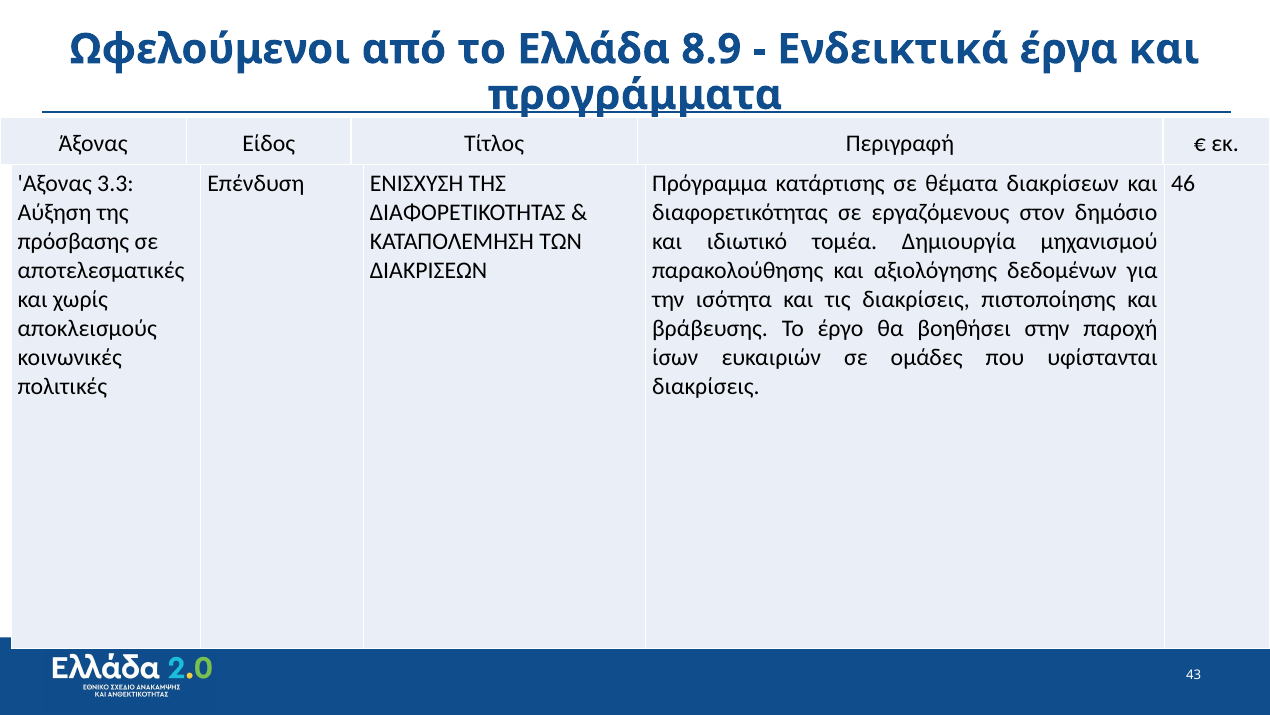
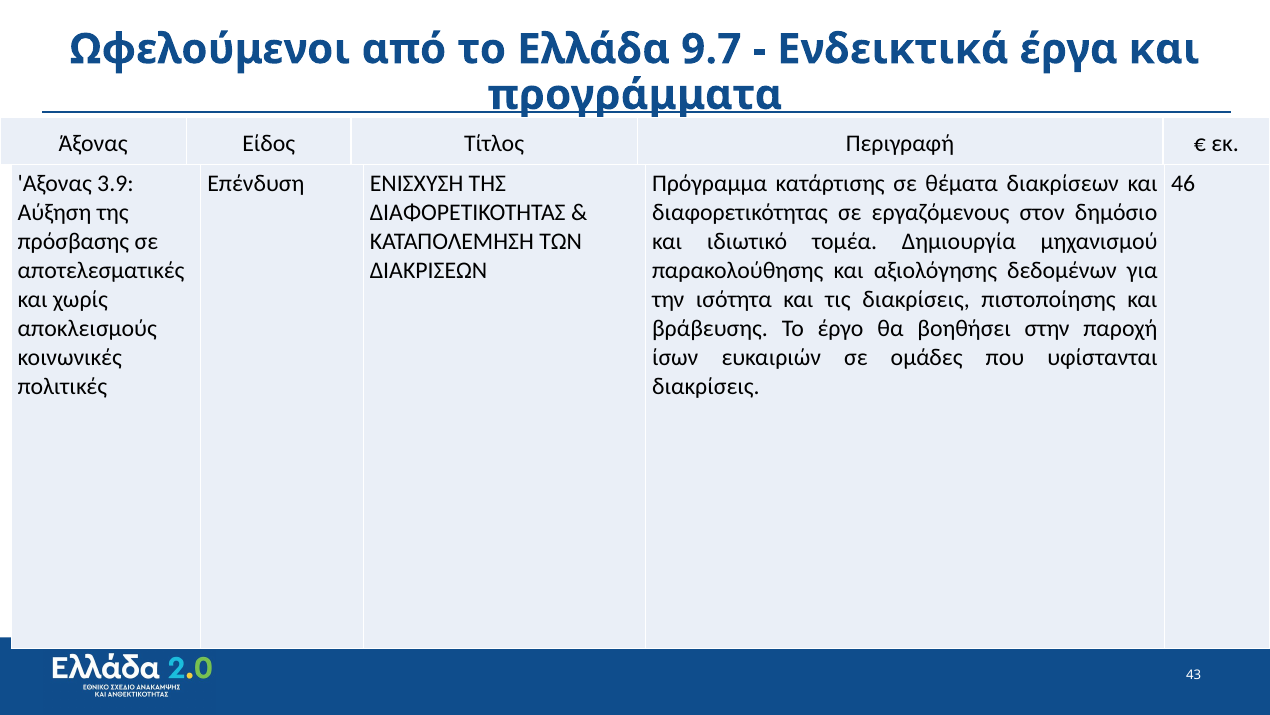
8.9: 8.9 -> 9.7 (711, 49)
3.3: 3.3 -> 3.9 (115, 183)
